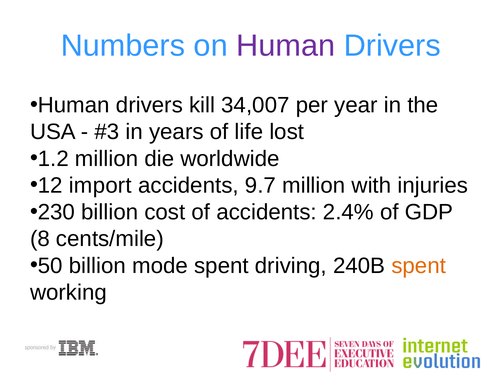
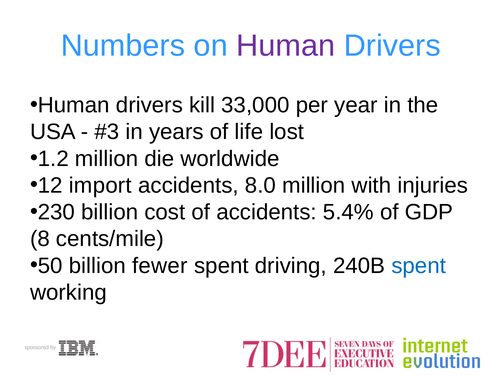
34,007: 34,007 -> 33,000 (255, 105)
9.7: 9.7 -> 8.0 (260, 186)
2.4%: 2.4% -> 5.4% (348, 212)
mode: mode -> fewer (160, 266)
spent colour: orange -> blue (419, 266)
